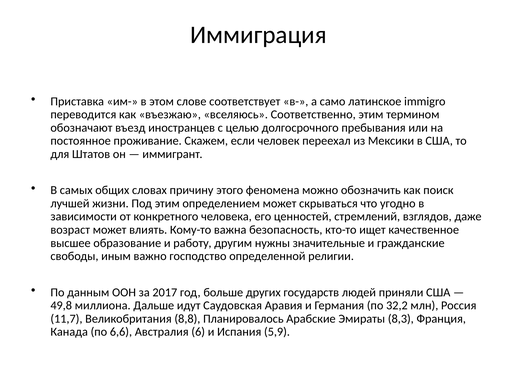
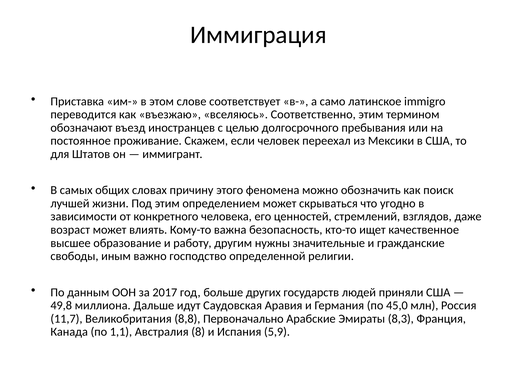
32,2: 32,2 -> 45,0 (397, 305)
Планировалось: Планировалось -> Первоначально (243, 319)
6,6: 6,6 -> 1,1 (121, 332)
6: 6 -> 8 (198, 332)
